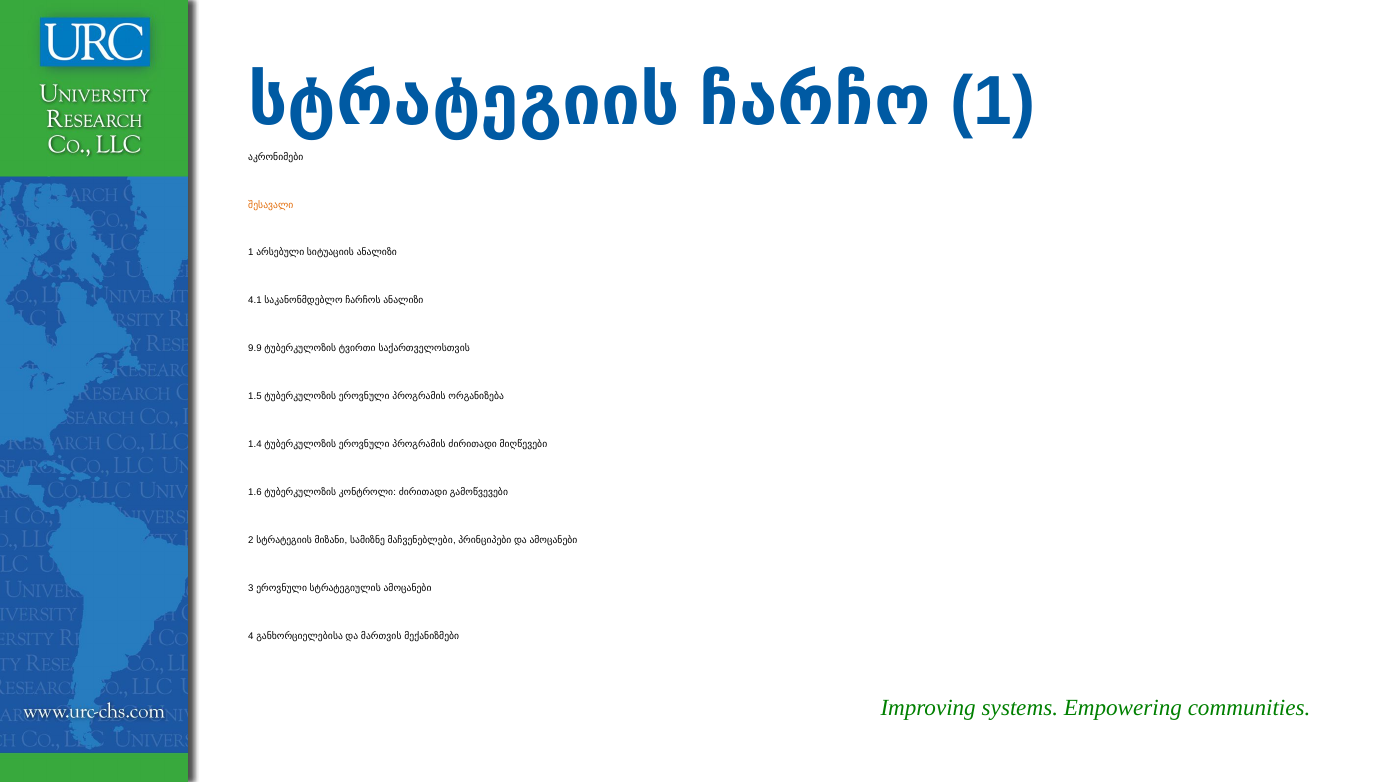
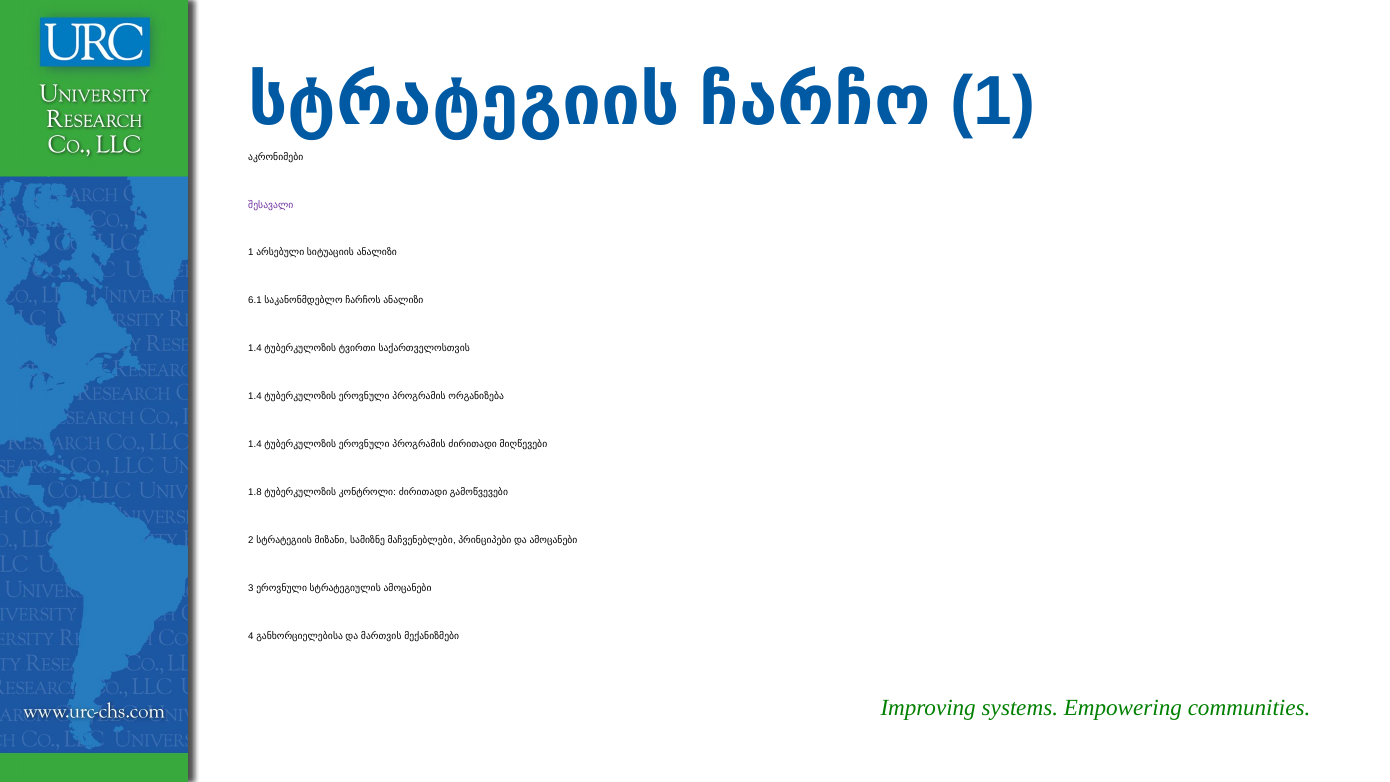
შესავალი colour: orange -> purple (271, 205)
4.1: 4.1 -> 6.1 (255, 301)
9.9: 9.9 -> 1.4 (255, 349)
1.5: 1.5 -> 1.4 (255, 396)
1.6: 1.6 -> 1.8 (255, 492)
